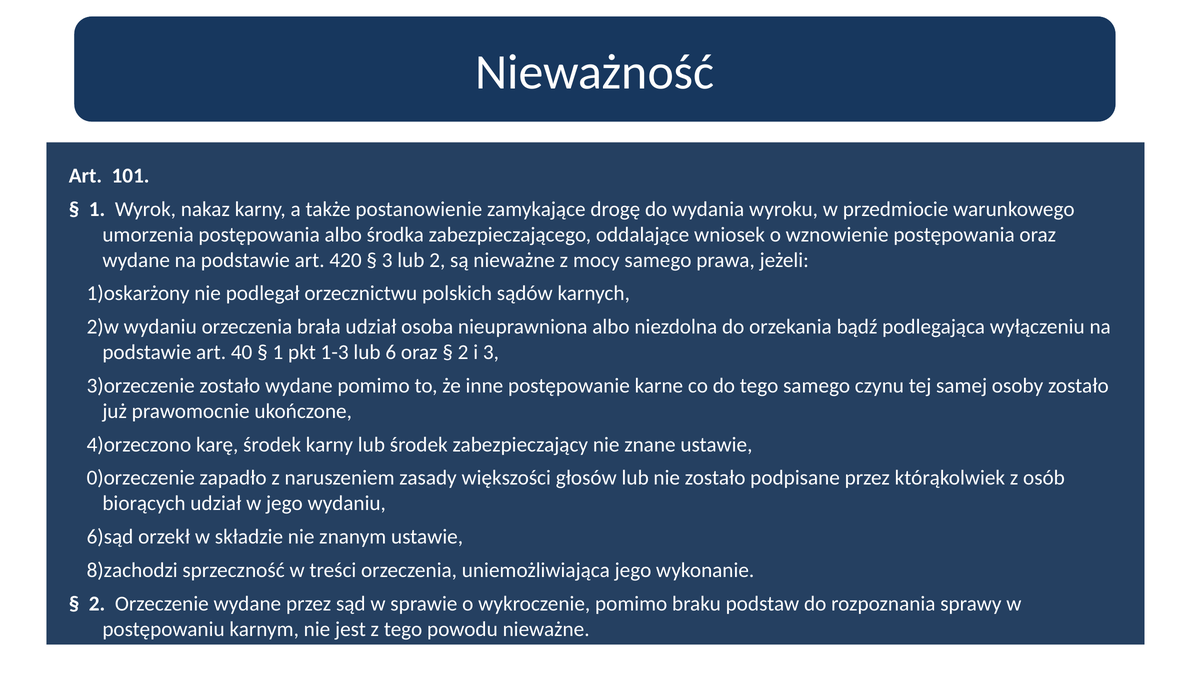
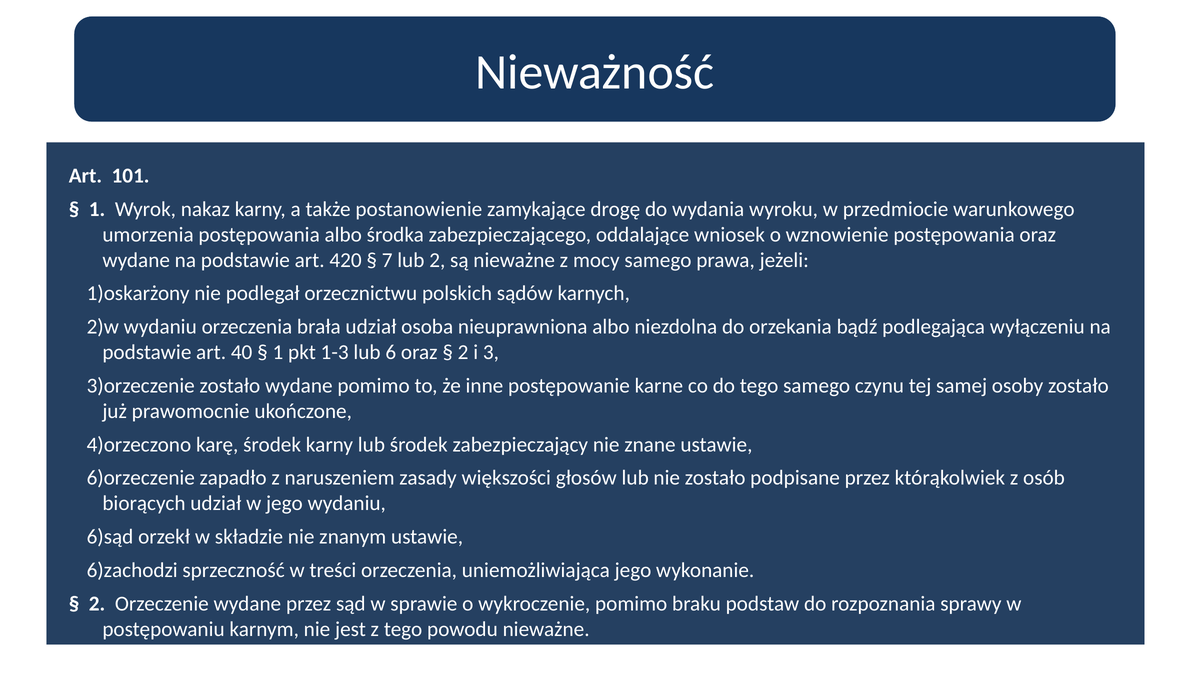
3: 3 -> 7 (387, 260)
0)orzeczenie: 0)orzeczenie -> 6)orzeczenie (141, 478)
8)zachodzi: 8)zachodzi -> 6)zachodzi (132, 570)
